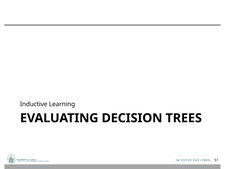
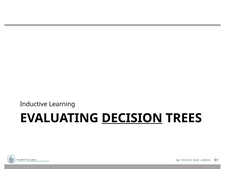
DECISION underline: none -> present (132, 118)
